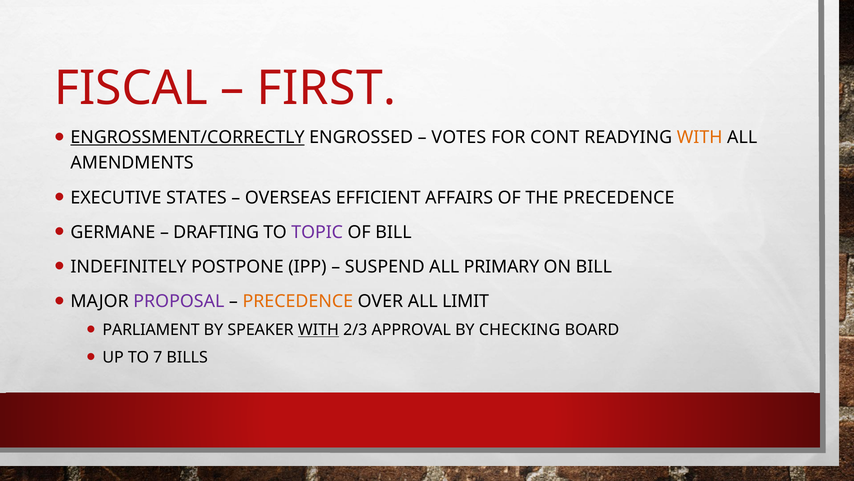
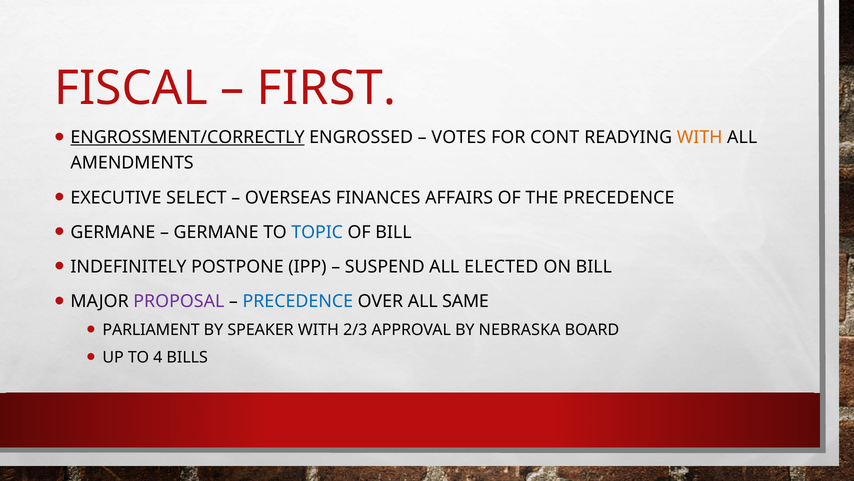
STATES: STATES -> SELECT (196, 197)
EFFICIENT: EFFICIENT -> FINANCES (378, 197)
DRAFTING: DRAFTING -> GERMANE (216, 232)
TOPIC colour: purple -> blue (317, 232)
PRIMARY: PRIMARY -> ELECTED (501, 266)
PRECEDENCE colour: orange -> blue (298, 301)
LIMIT: LIMIT -> SAME (466, 301)
WITH underline: present -> none (318, 329)
CHECKING: CHECKING -> NEBRASKA (520, 329)
7: 7 -> 4 (158, 357)
